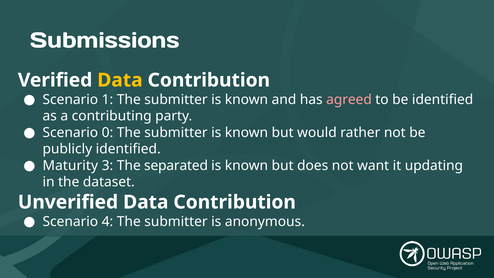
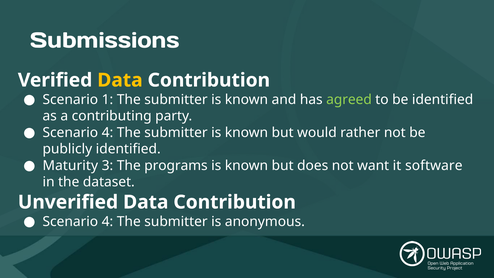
agreed colour: pink -> light green (349, 100)
0: 0 -> 4 (108, 133)
separated: separated -> programs (176, 165)
updating: updating -> software (434, 165)
